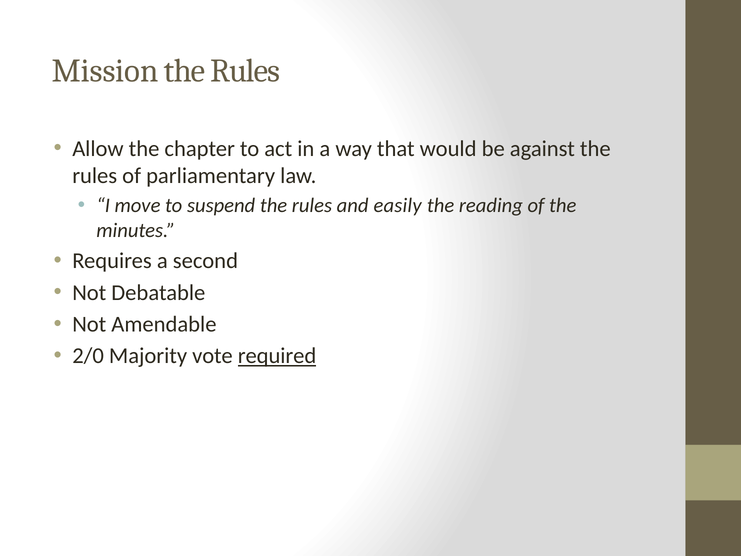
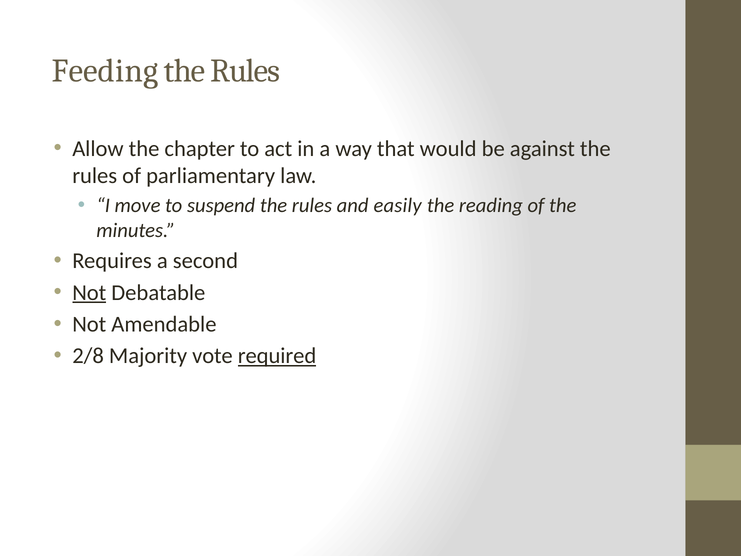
Mission: Mission -> Feeding (105, 71)
Not underline: none -> present (89, 293)
2/0: 2/0 -> 2/8 (88, 356)
